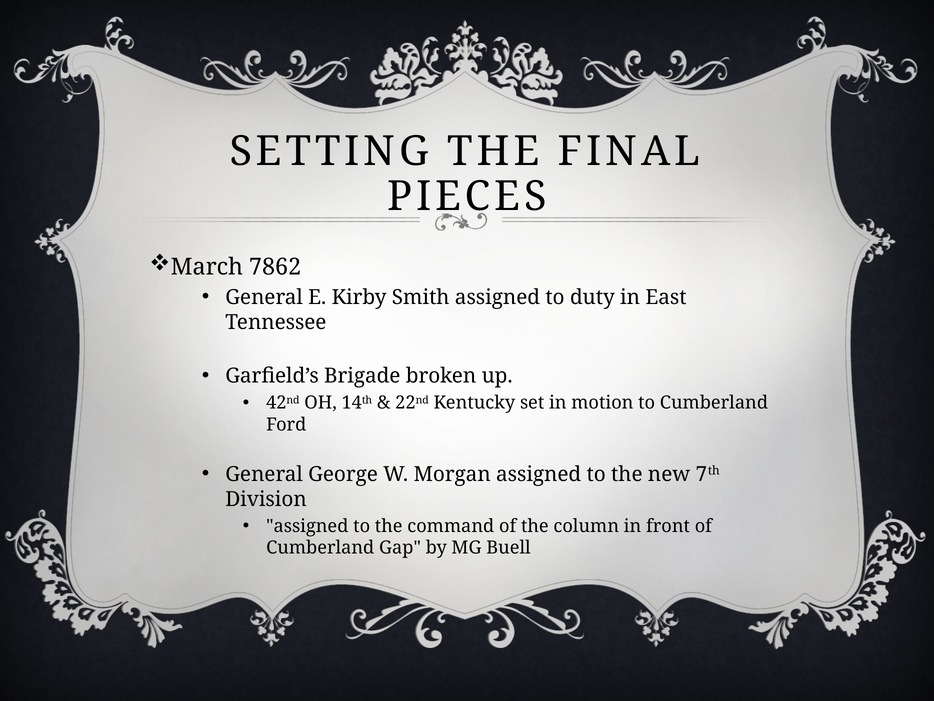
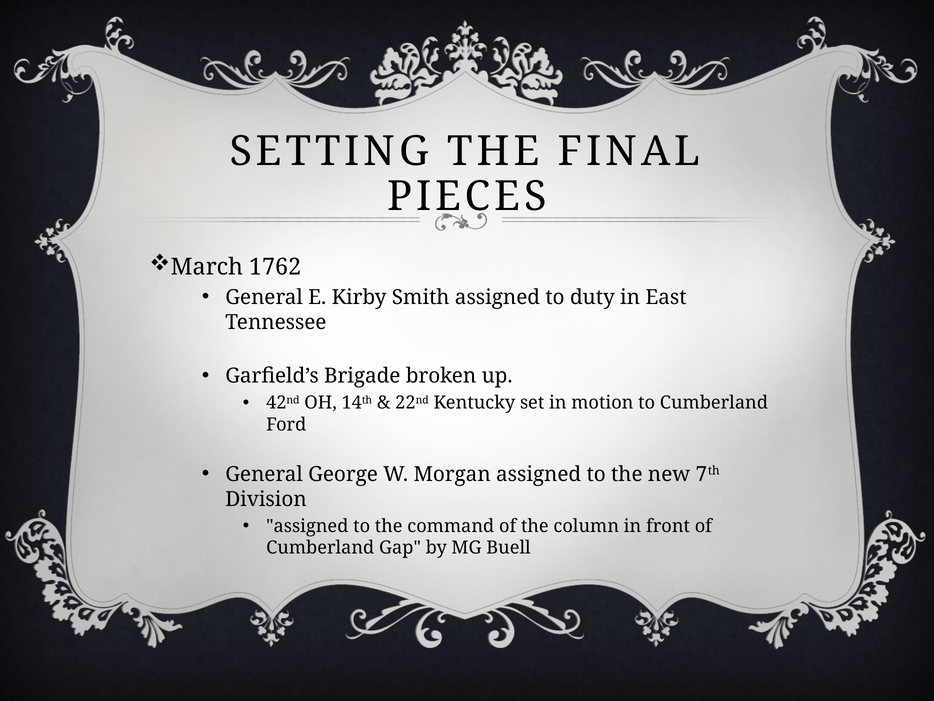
7862: 7862 -> 1762 (275, 267)
